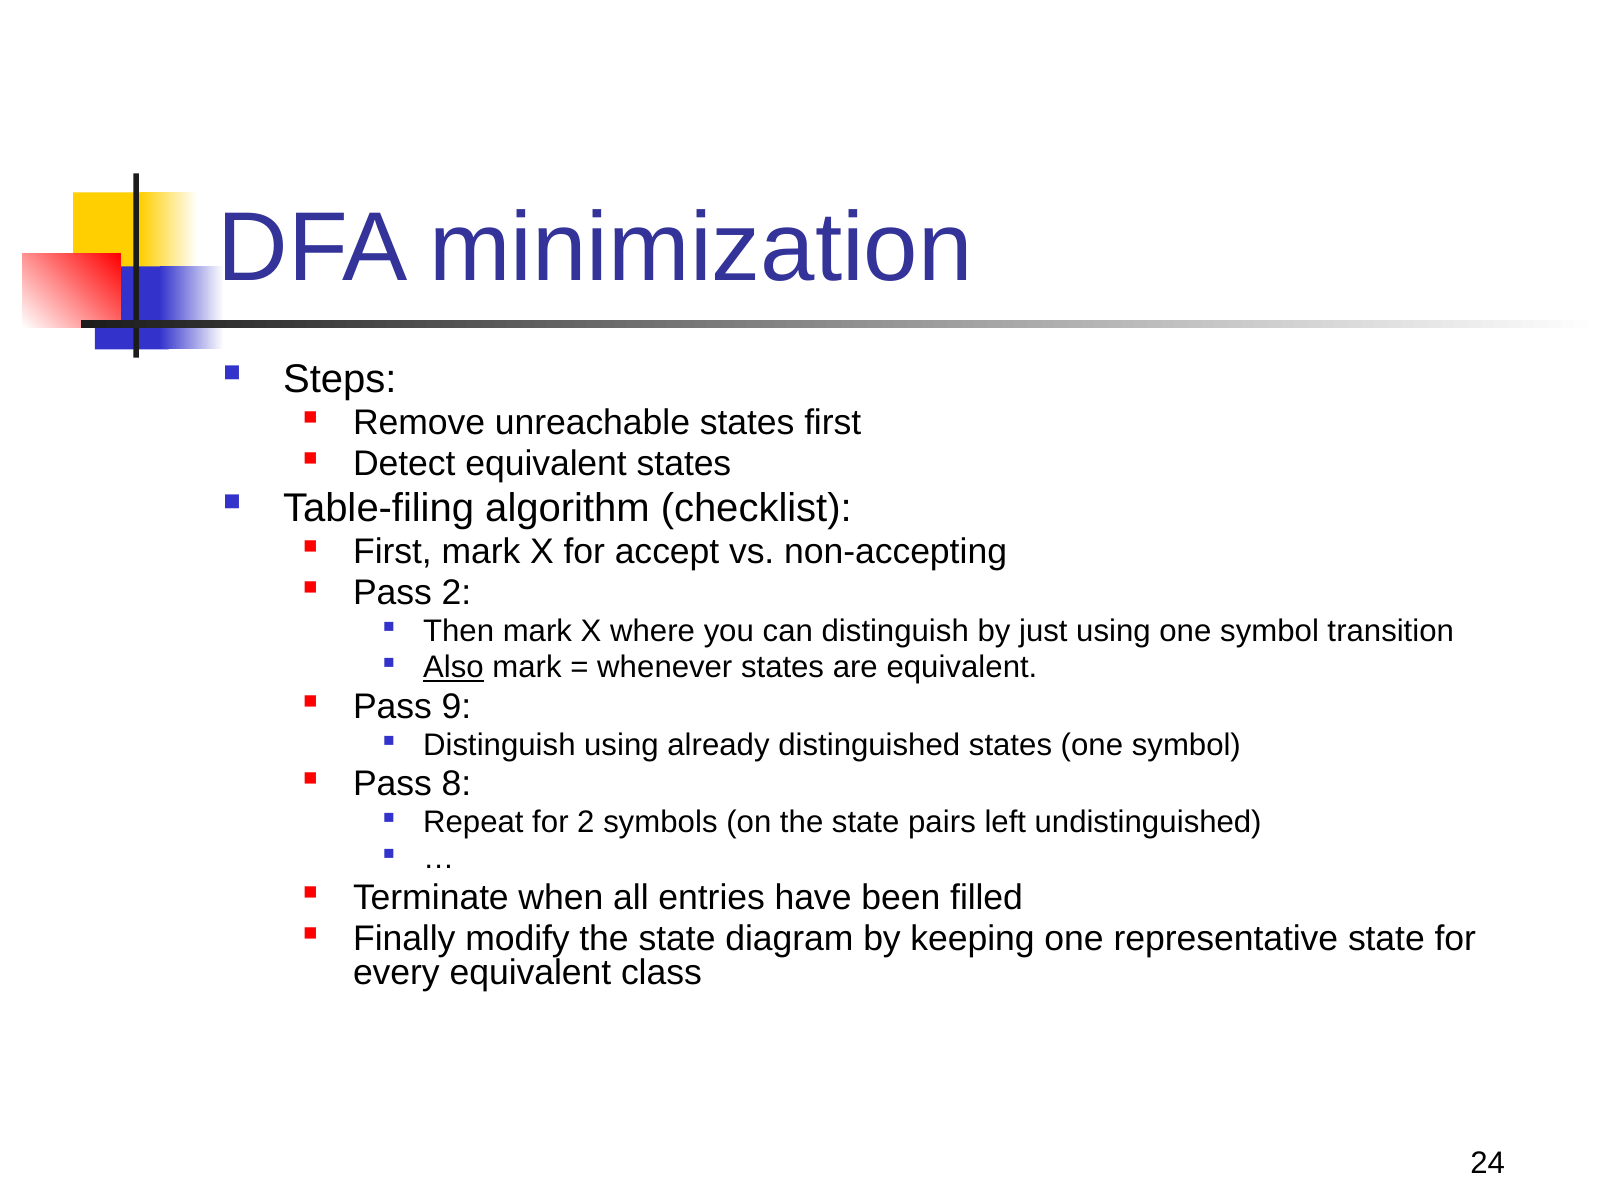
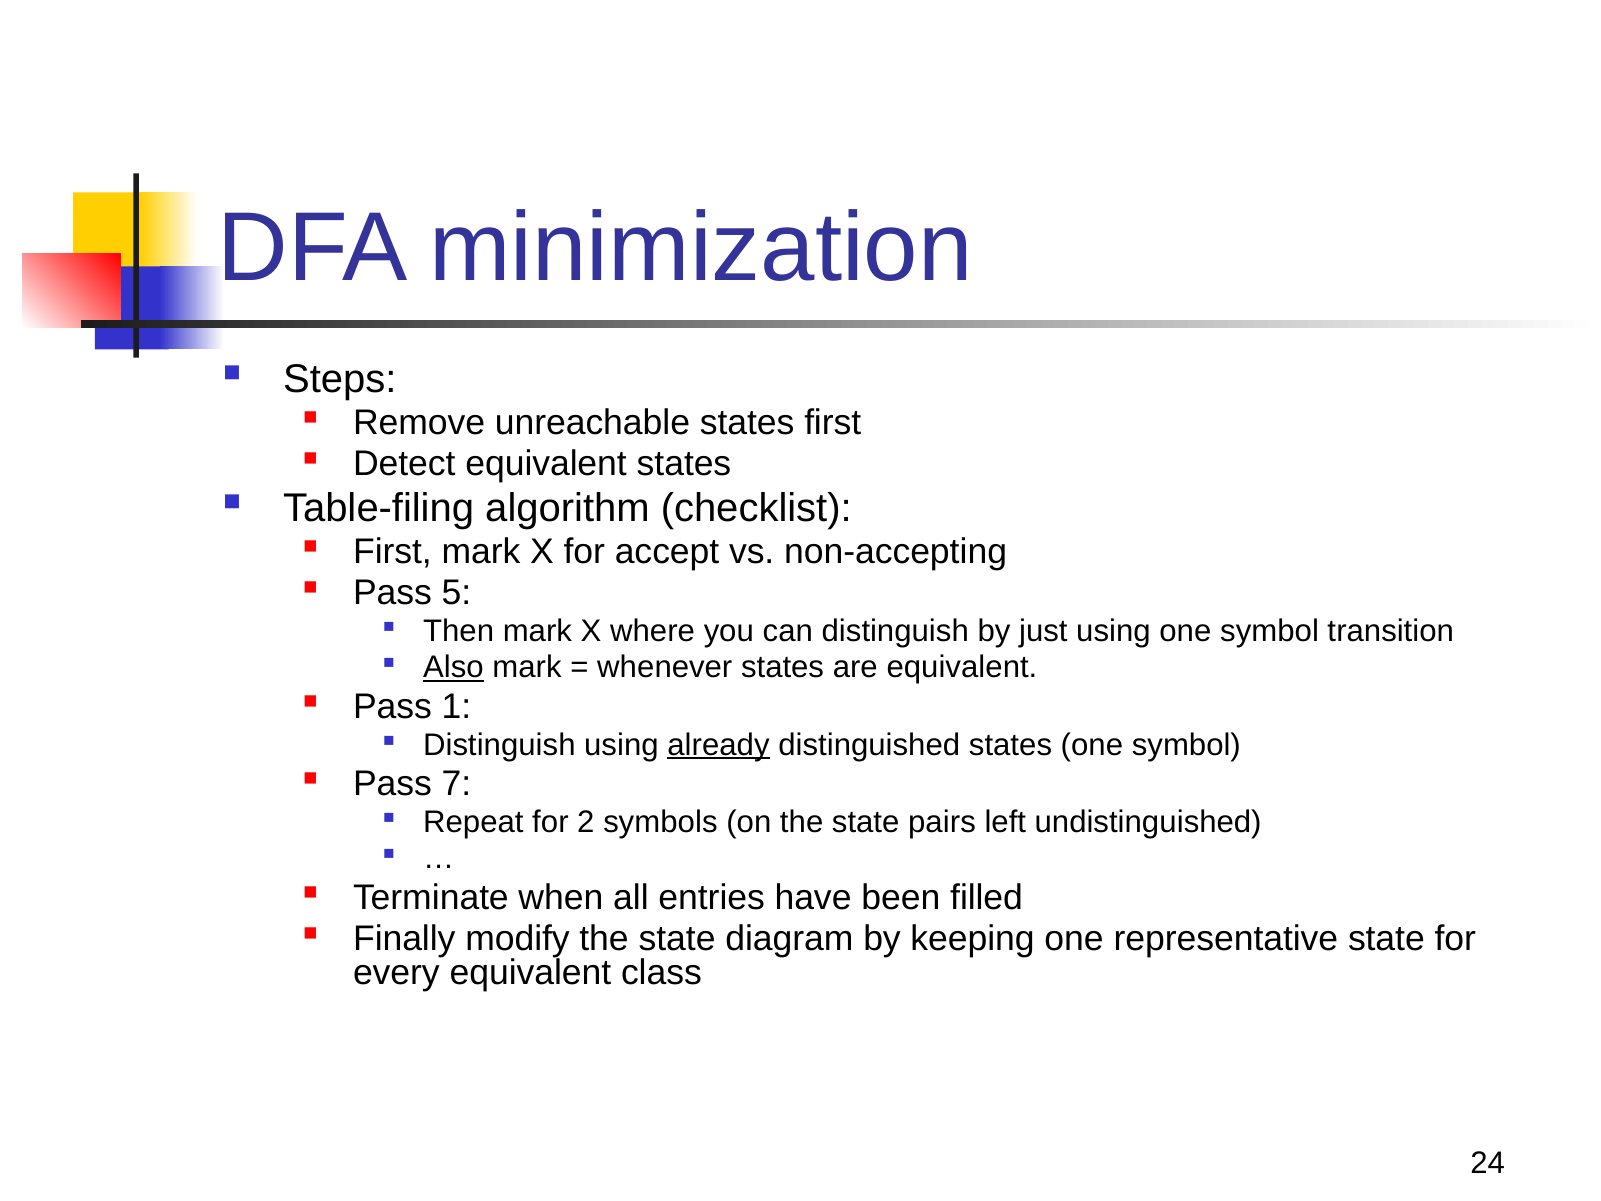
Pass 2: 2 -> 5 (456, 593)
9: 9 -> 1 (456, 706)
already underline: none -> present (718, 745)
8: 8 -> 7 (456, 784)
